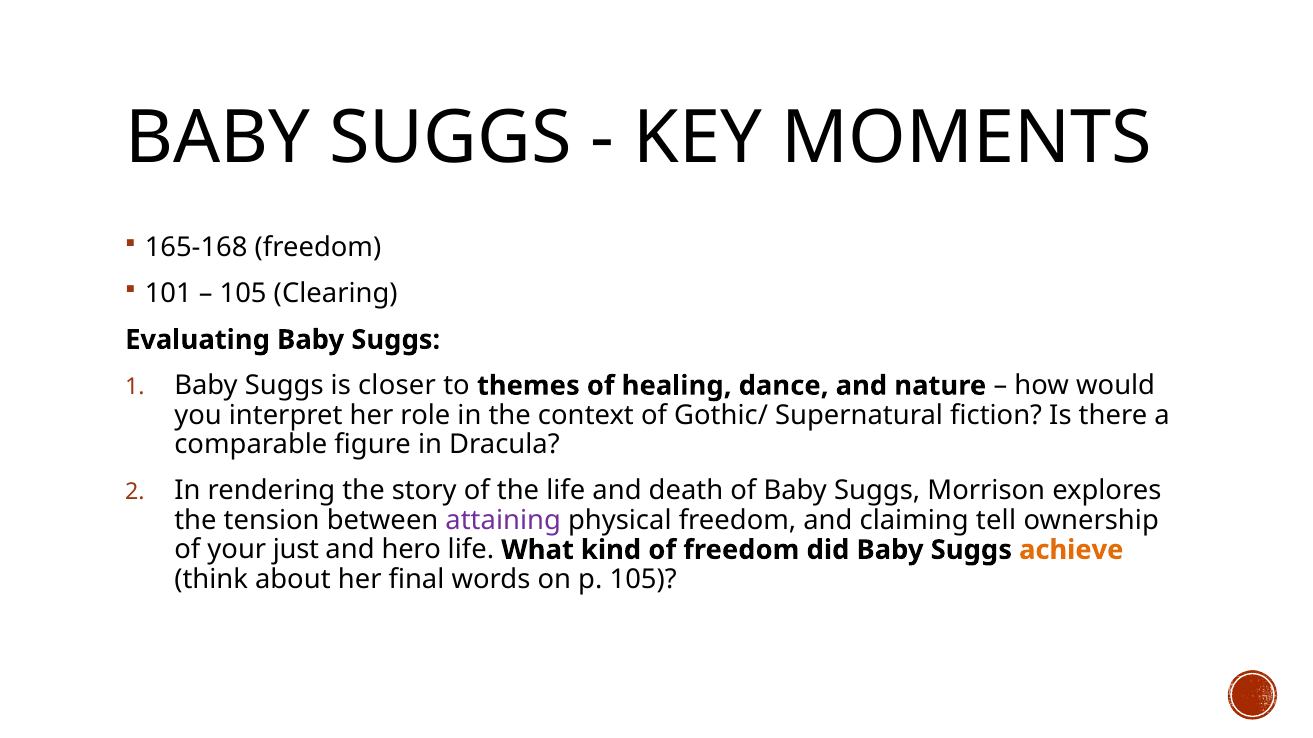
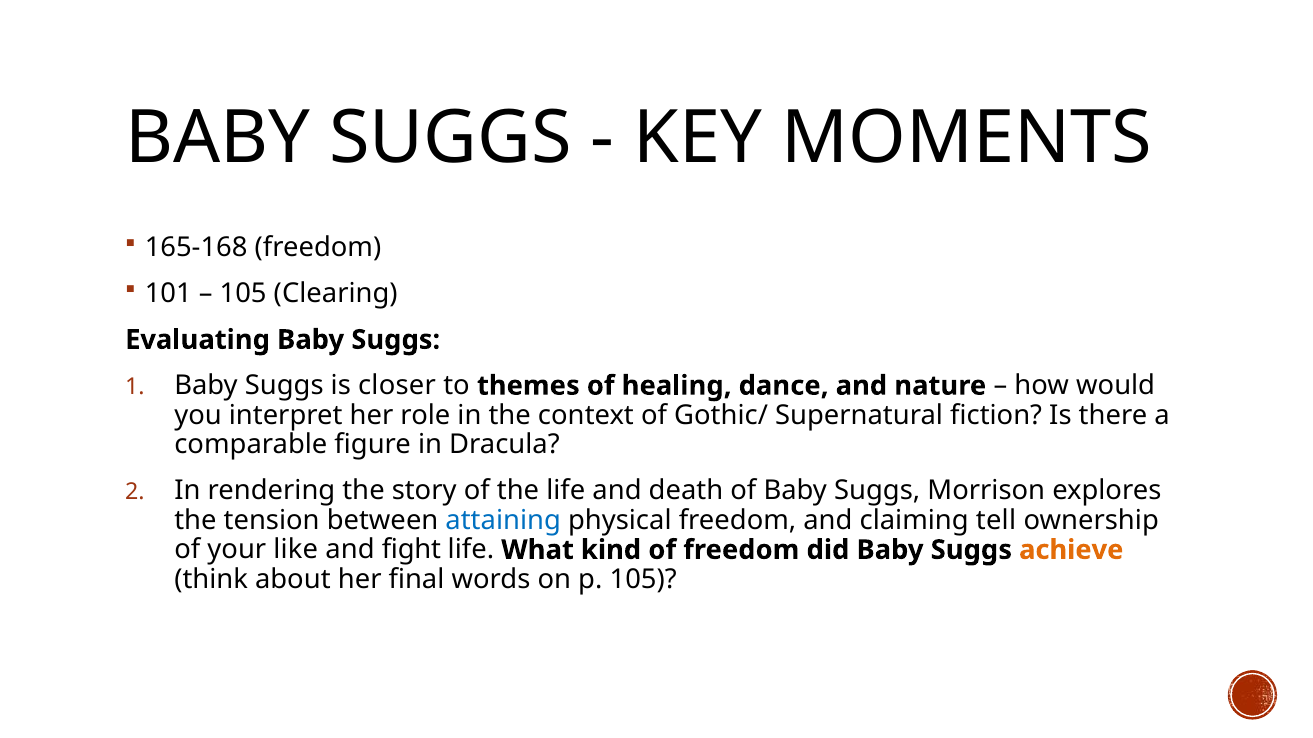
attaining colour: purple -> blue (503, 521)
just: just -> like (296, 550)
hero: hero -> fight (411, 550)
